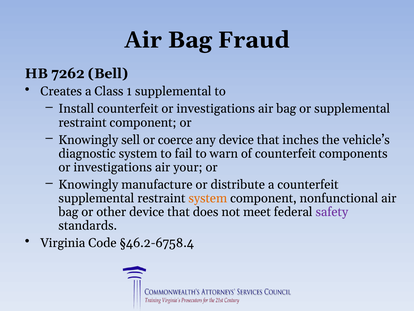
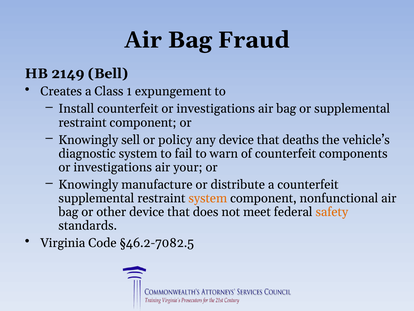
7262: 7262 -> 2149 (68, 73)
1 supplemental: supplemental -> expungement (173, 91)
coerce: coerce -> policy (175, 140)
inches: inches -> deaths (301, 140)
safety colour: purple -> orange (332, 212)
§46.2-6758.4: §46.2-6758.4 -> §46.2-7082.5 (157, 243)
